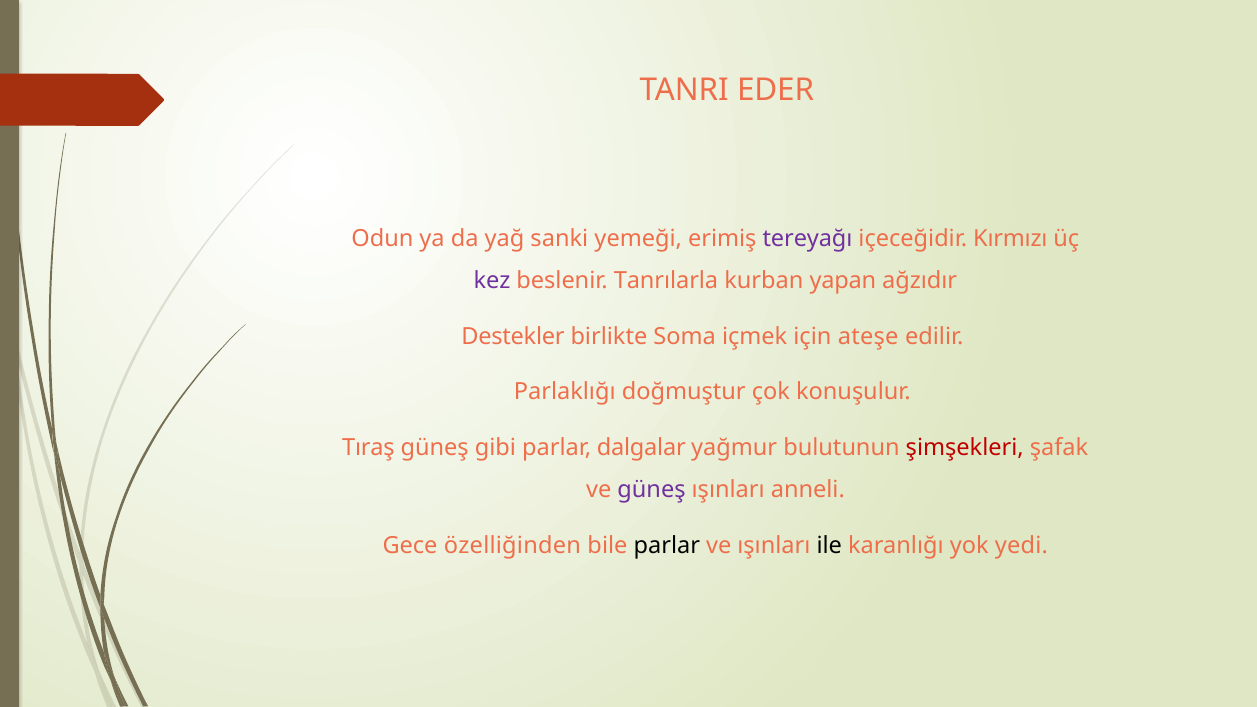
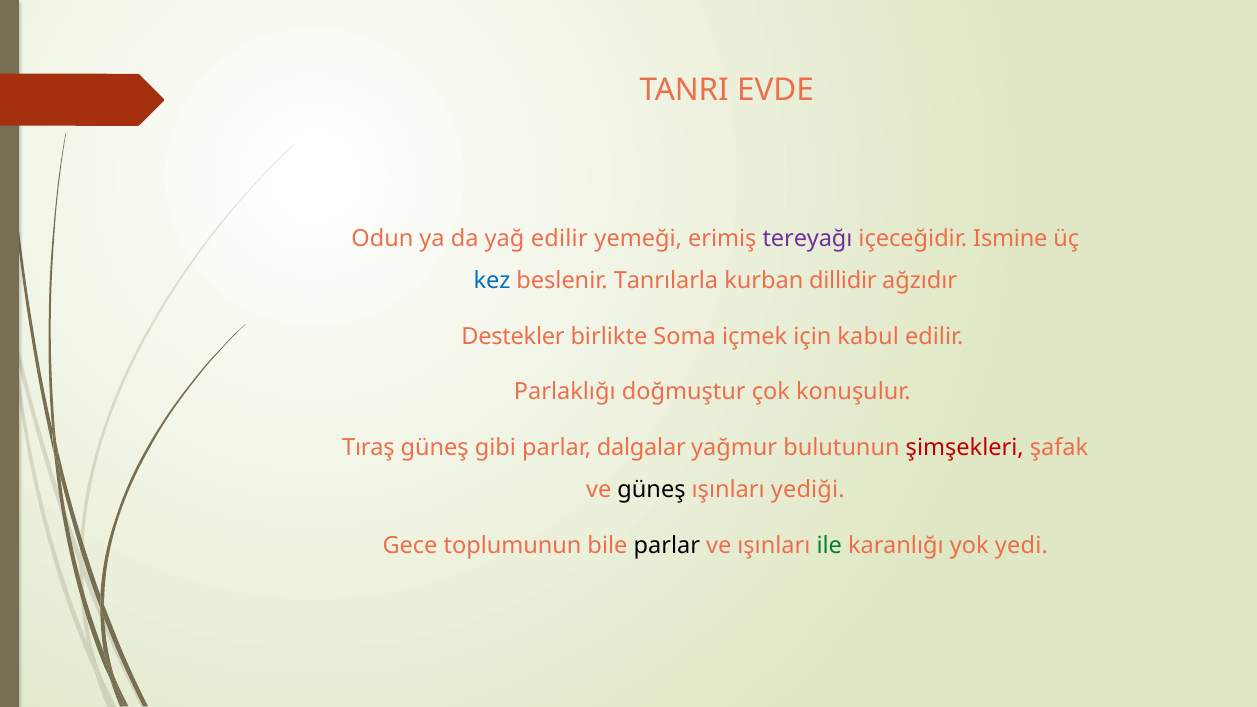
EDER: EDER -> EVDE (776, 90)
yağ sanki: sanki -> edilir (559, 238)
Kırmızı: Kırmızı -> Ismine (1010, 238)
kez colour: purple -> blue (492, 281)
yapan: yapan -> dillidir (843, 281)
ateşe: ateşe -> kabul (868, 336)
güneş colour: purple -> black (651, 490)
anneli: anneli -> yediği (808, 490)
özelliğinden: özelliğinden -> toplumunun (513, 545)
ile colour: black -> green (829, 545)
